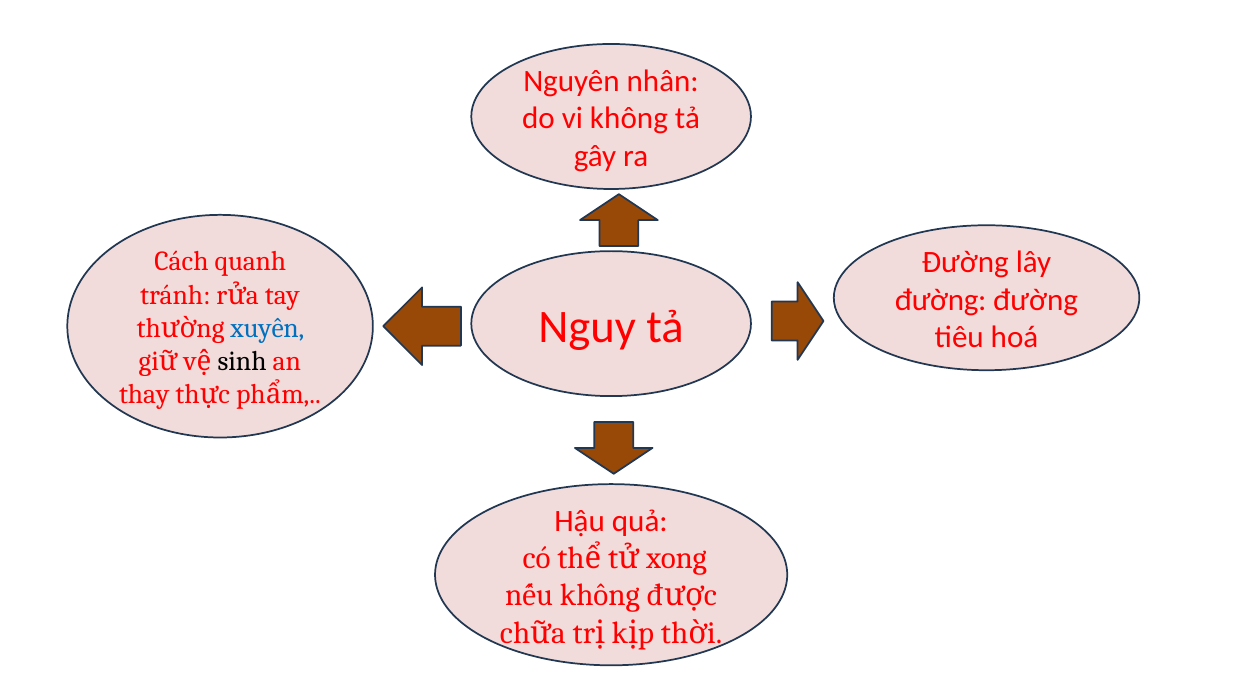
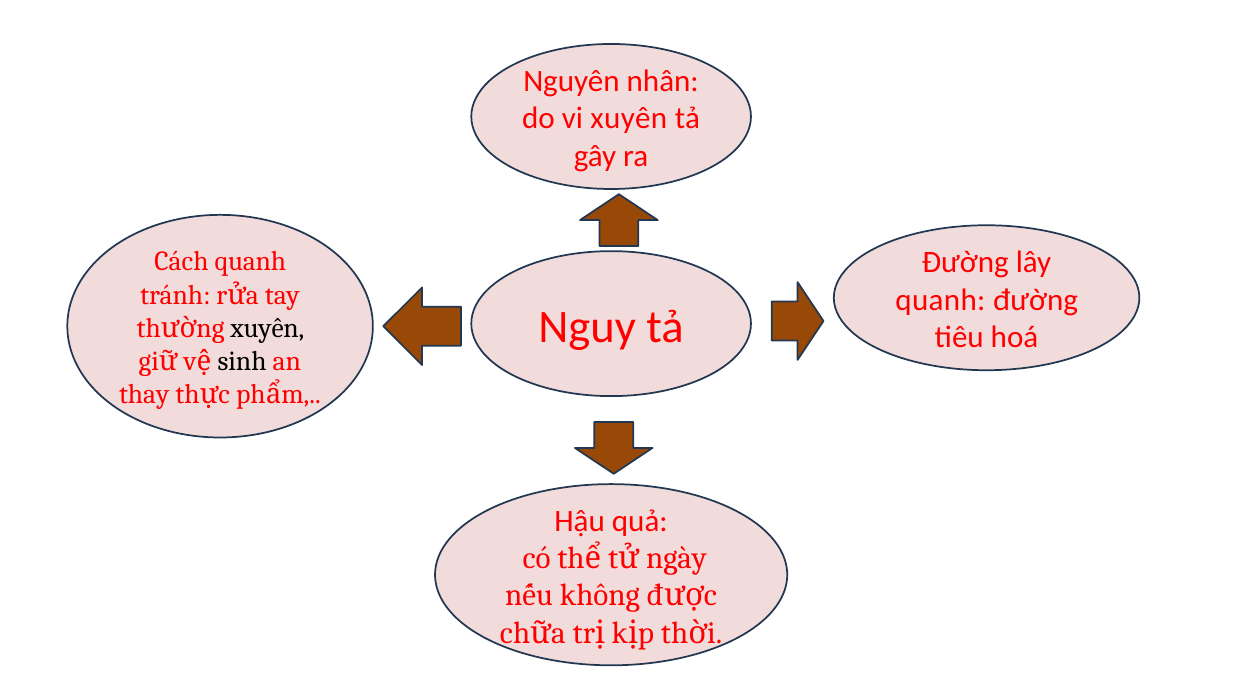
vi không: không -> xuyên (629, 119)
đường: đường -> quanh (940, 300)
xuyên colour: blue -> black (267, 328)
xong: xong -> ngày (676, 558)
